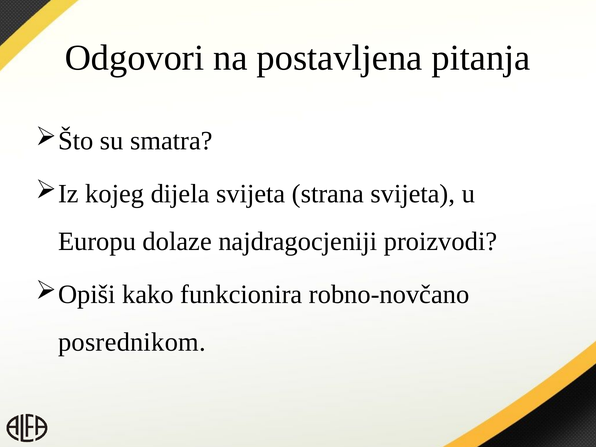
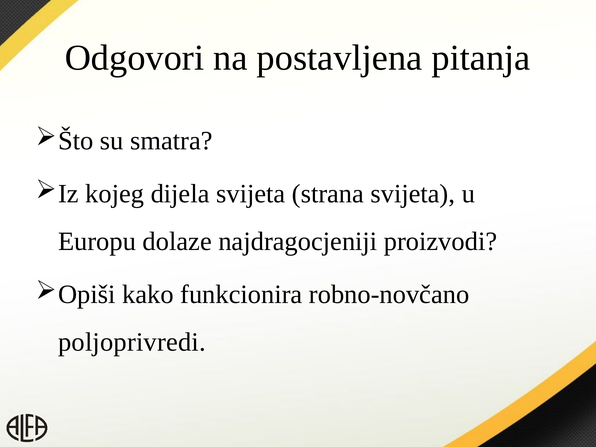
posrednikom: posrednikom -> poljoprivredi (132, 342)
